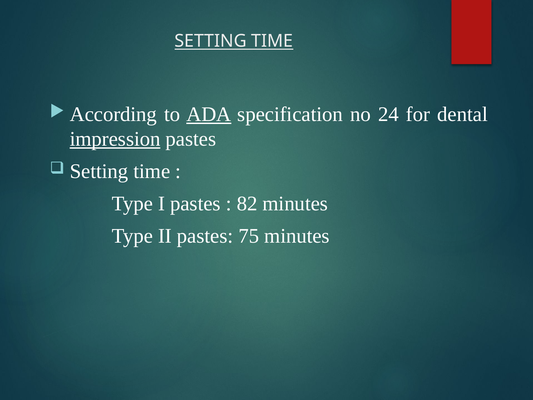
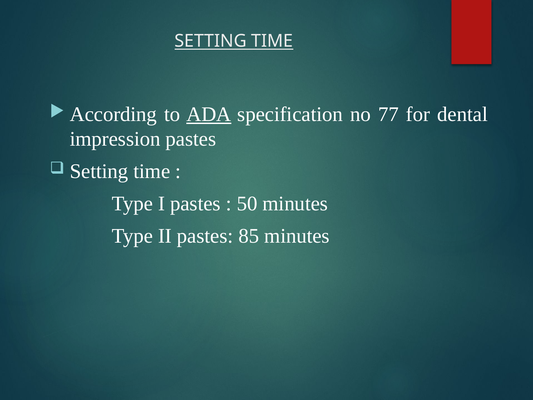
24: 24 -> 77 (388, 114)
impression underline: present -> none (115, 139)
82: 82 -> 50 (247, 204)
75: 75 -> 85 (249, 236)
